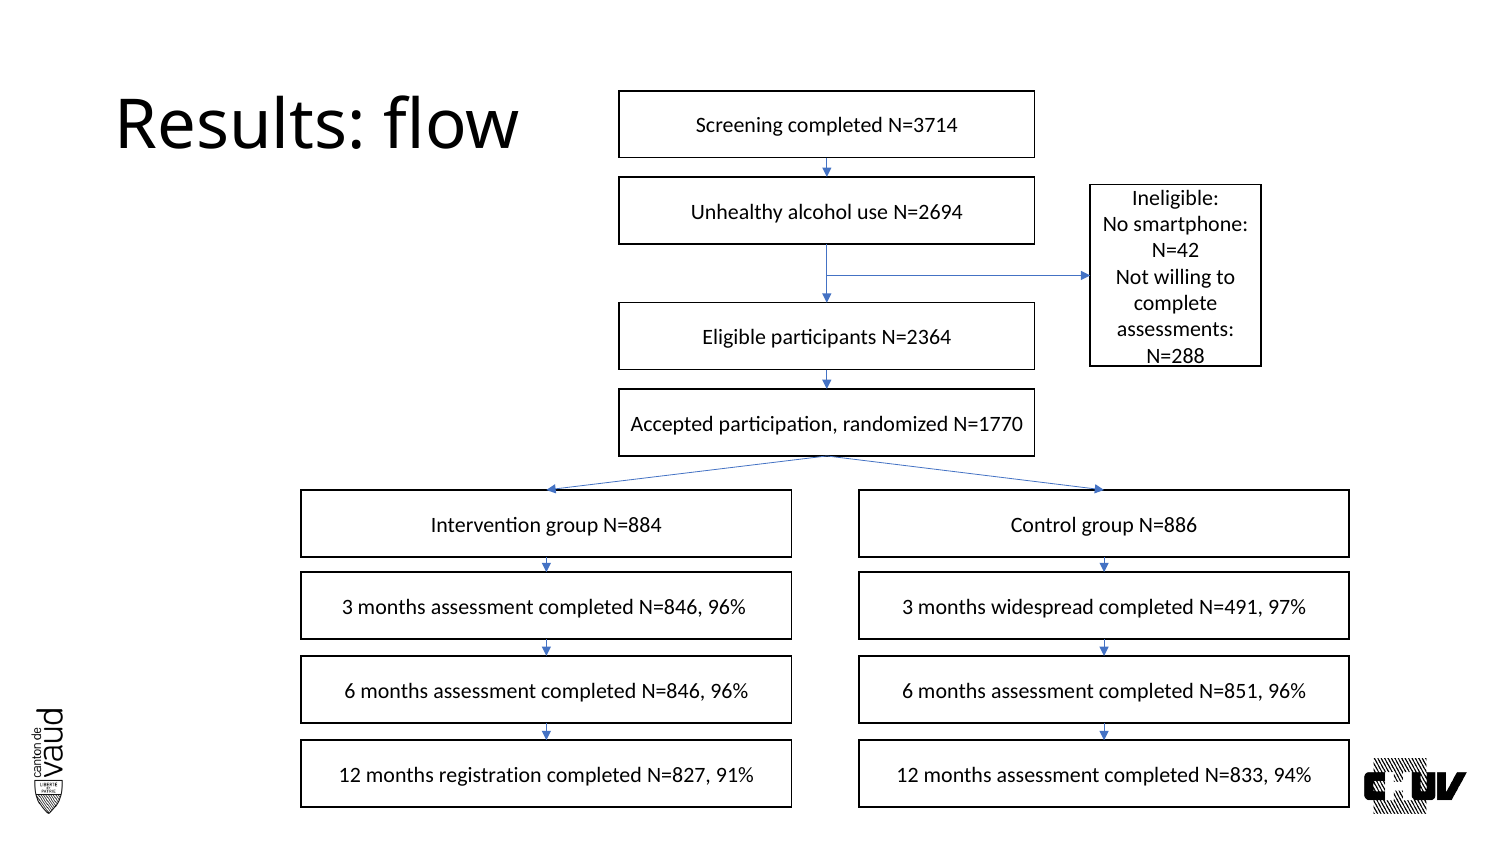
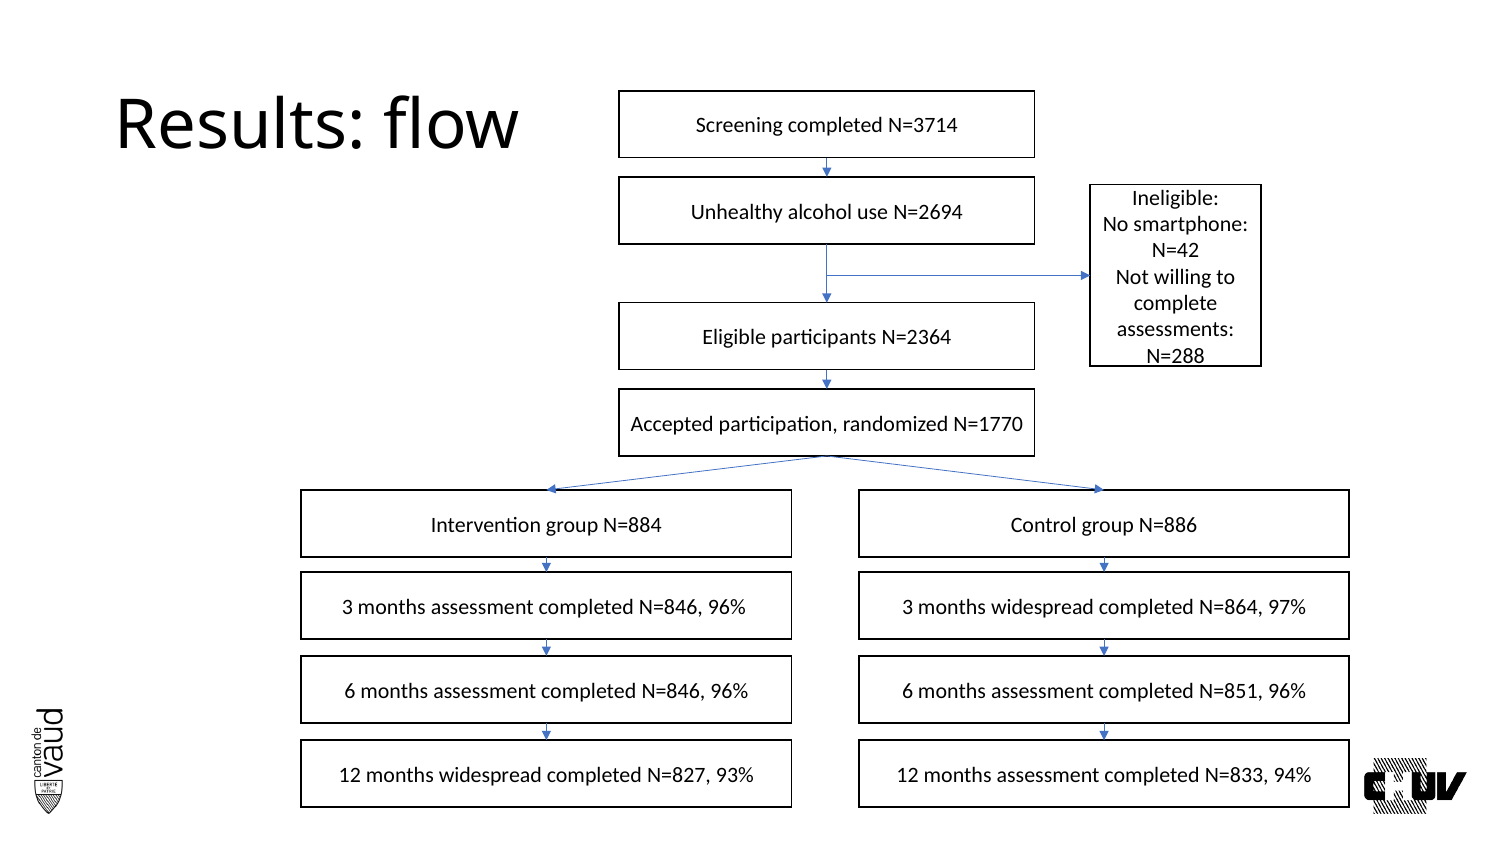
N=491: N=491 -> N=864 (1231, 607)
12 months registration: registration -> widespread (490, 776)
91%: 91% -> 93% (735, 776)
